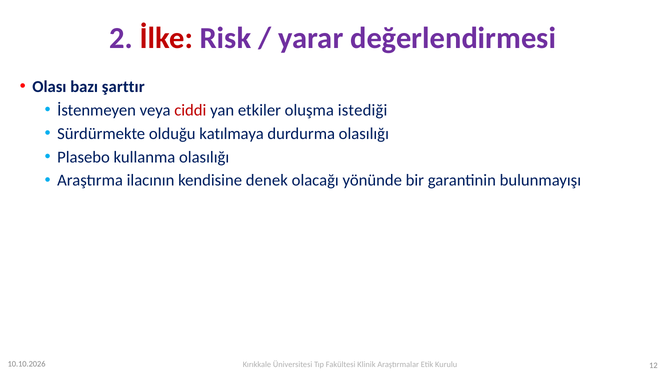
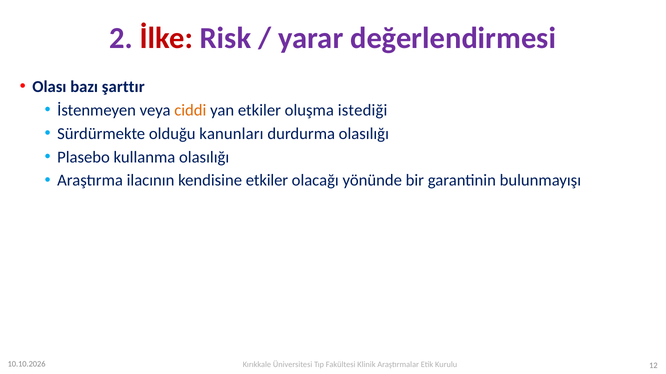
ciddi colour: red -> orange (190, 110)
katılmaya: katılmaya -> kanunları (231, 134)
kendisine denek: denek -> etkiler (267, 181)
